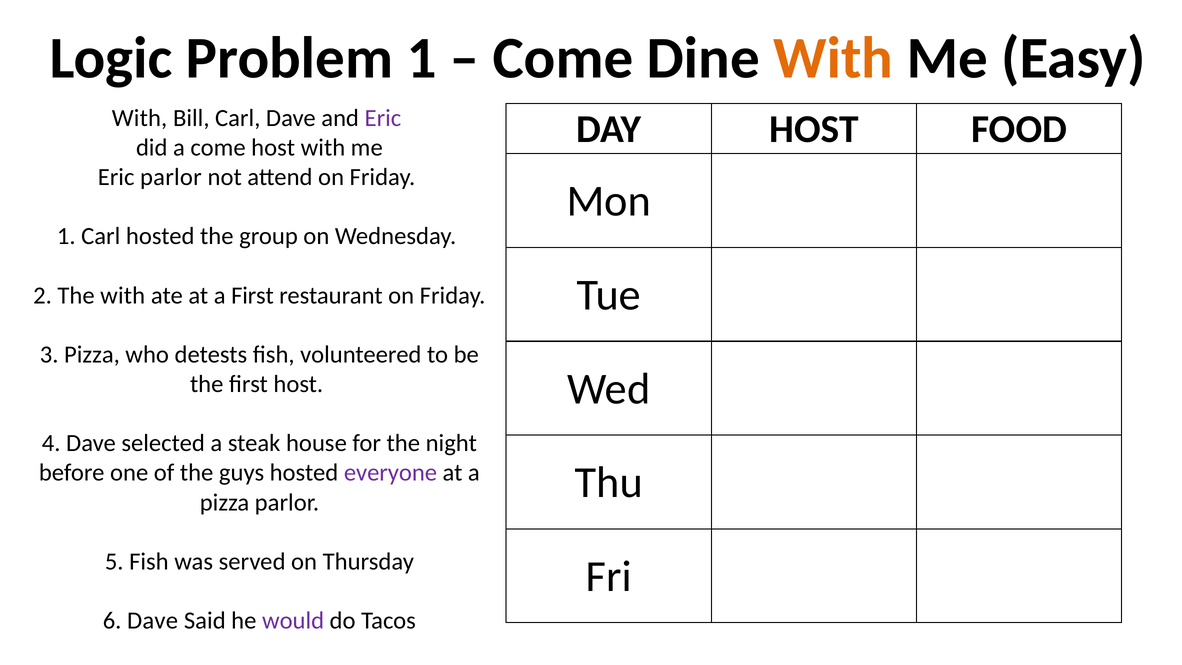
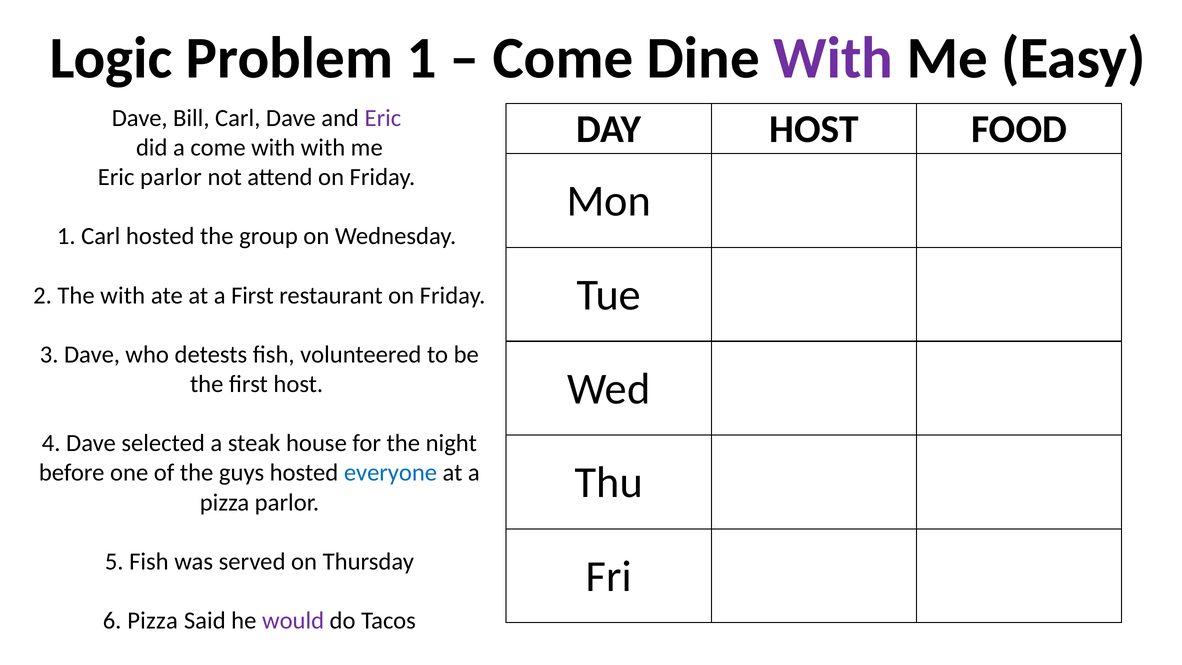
With colour: orange -> purple (833, 58)
With: With -> Dave (140, 118)
come host: host -> with (273, 148)
3 Pizza: Pizza -> Dave (92, 354)
everyone colour: purple -> blue (390, 473)
6 Dave: Dave -> Pizza (153, 621)
